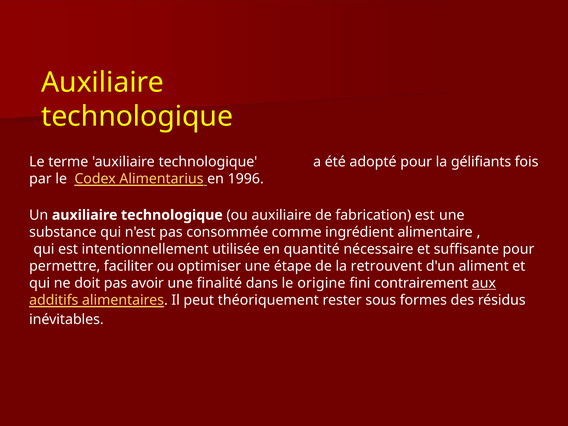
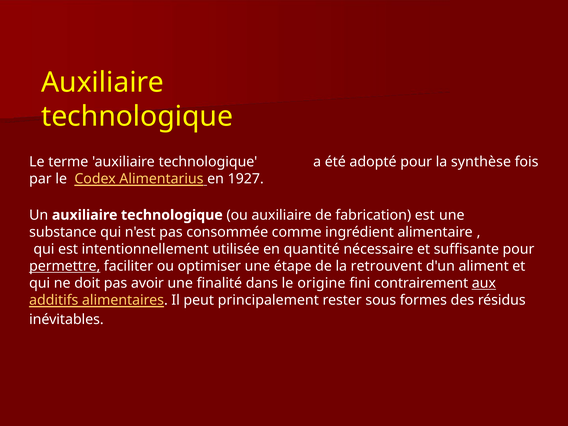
gélifiants: gélifiants -> synthèse (481, 162)
1996: 1996 -> 1927 (246, 179)
permettre underline: none -> present (65, 266)
théoriquement: théoriquement -> principalement (268, 300)
